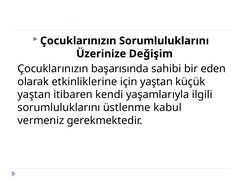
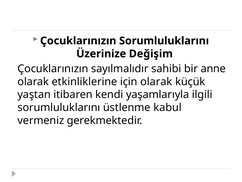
başarısında: başarısında -> sayılmalıdır (120, 69)
eden: eden -> anne (213, 69)
için yaştan: yaştan -> olarak (156, 81)
